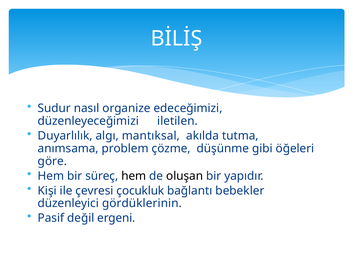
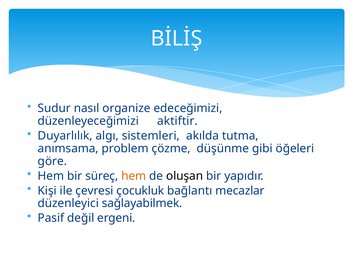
iletilen: iletilen -> aktiftir (177, 121)
mantıksal: mantıksal -> sistemleri (151, 136)
hem colour: black -> orange (134, 176)
bebekler: bebekler -> mecazlar (240, 191)
gördüklerinin: gördüklerinin -> sağlayabilmek (142, 204)
